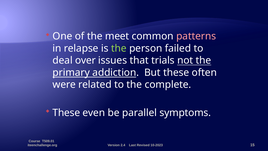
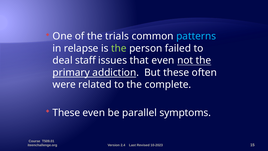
meet: meet -> trials (117, 36)
patterns colour: pink -> light blue (196, 36)
over: over -> staff (85, 60)
that trials: trials -> even (163, 60)
